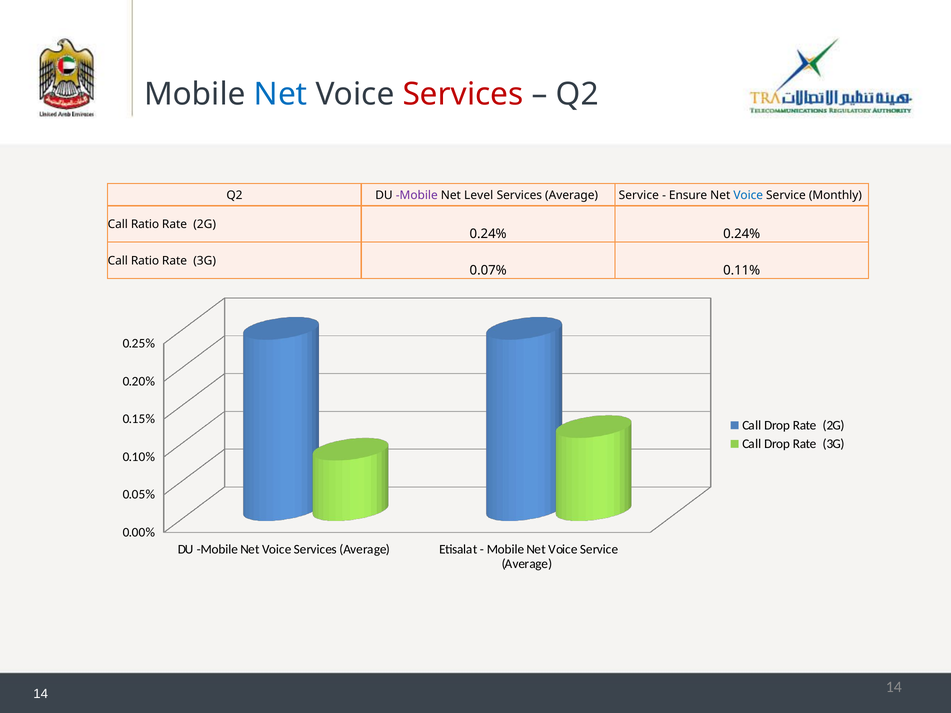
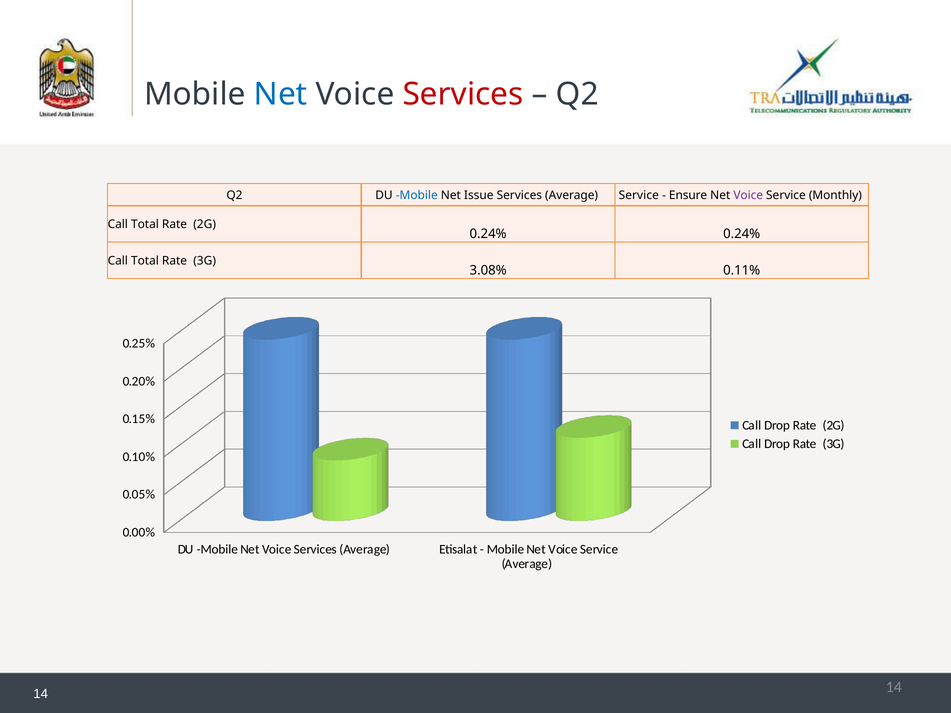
Mobile colour: purple -> blue (417, 195)
Level: Level -> Issue (479, 195)
Voice colour: blue -> purple (748, 195)
Ratio: Ratio -> Total (145, 225)
Ratio: Ratio -> Total (145, 261)
0.07%: 0.07% -> 3.08% (488, 270)
